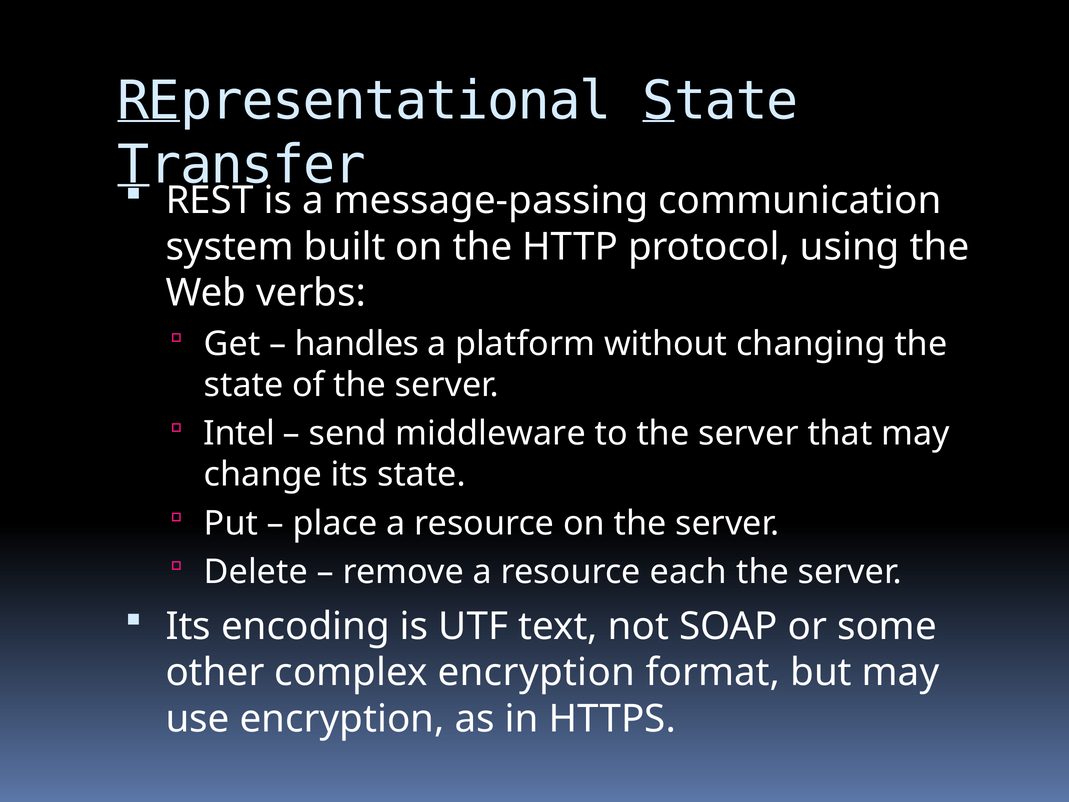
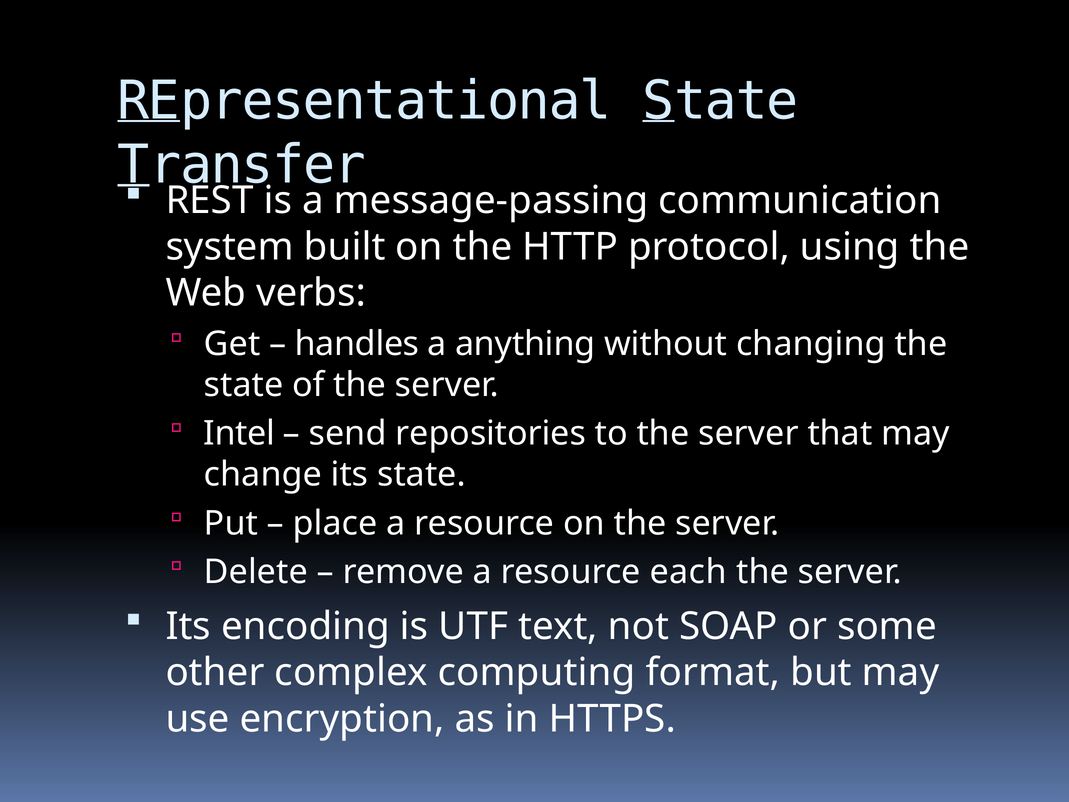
platform: platform -> anything (525, 344)
middleware: middleware -> repositories (491, 434)
complex encryption: encryption -> computing (537, 672)
